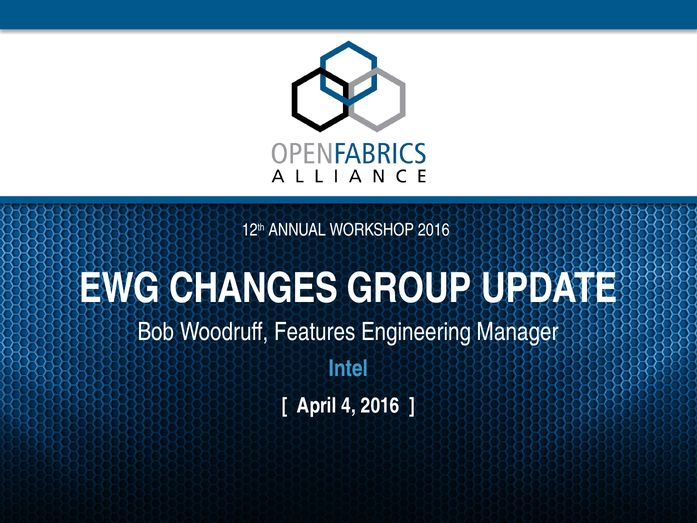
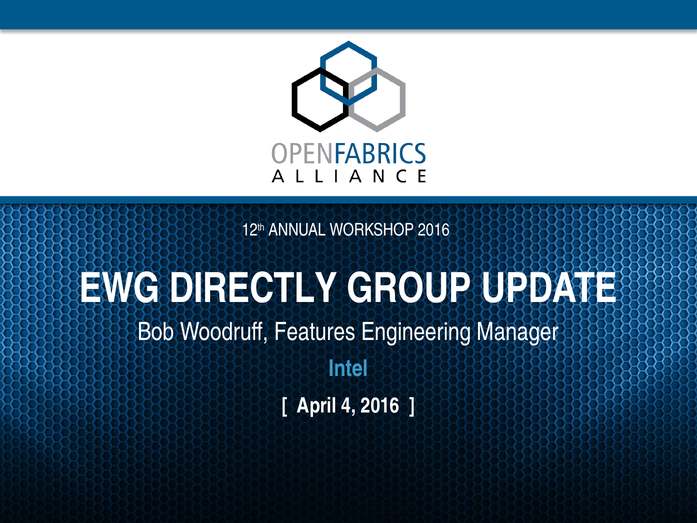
CHANGES: CHANGES -> DIRECTLY (254, 288)
